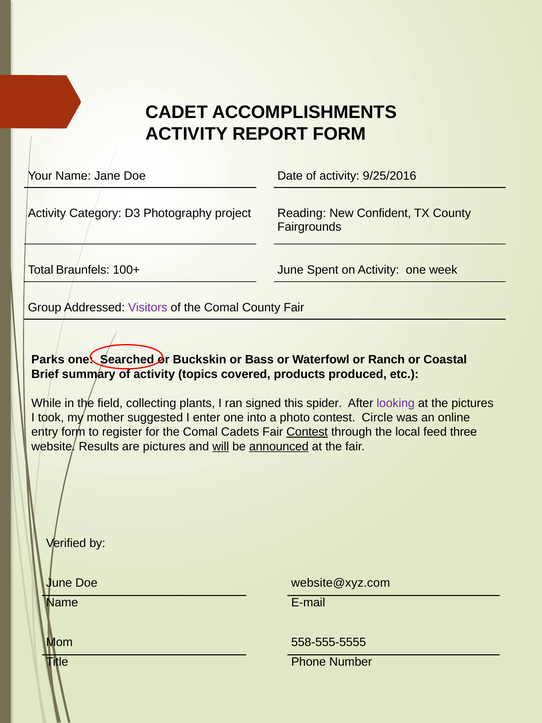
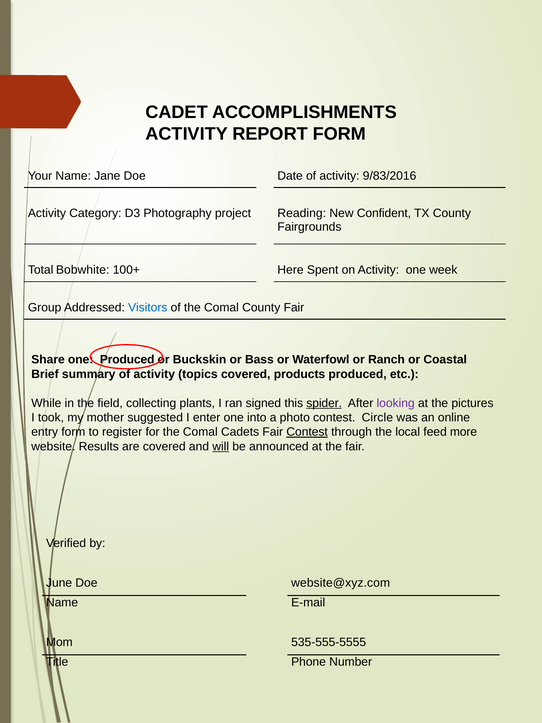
9/25/2016: 9/25/2016 -> 9/83/2016 (390, 176)
Braunfels: Braunfels -> Bobwhite (83, 270)
100+ June: June -> Here (290, 270)
Visitors colour: purple -> blue (148, 307)
Parks: Parks -> Share (48, 360)
one Searched: Searched -> Produced (127, 360)
spider underline: none -> present (324, 403)
three: three -> more (464, 432)
are pictures: pictures -> covered (164, 446)
announced underline: present -> none (279, 446)
558-555-5555: 558-555-5555 -> 535-555-5555 (329, 642)
